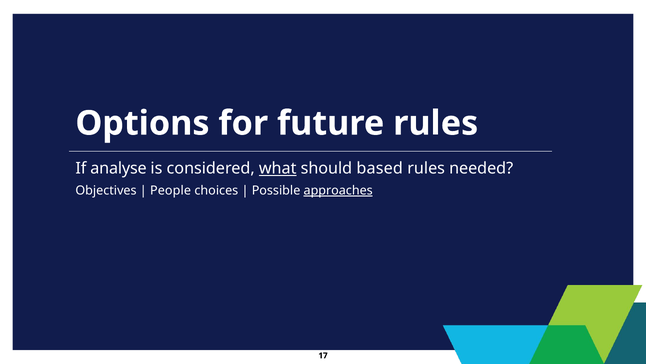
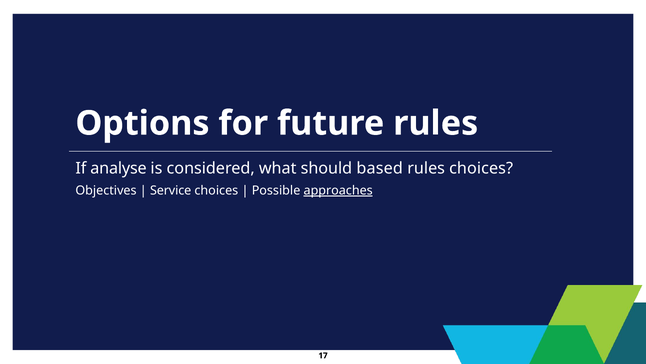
what underline: present -> none (278, 168)
rules needed: needed -> choices (481, 168)
People: People -> Service (171, 190)
